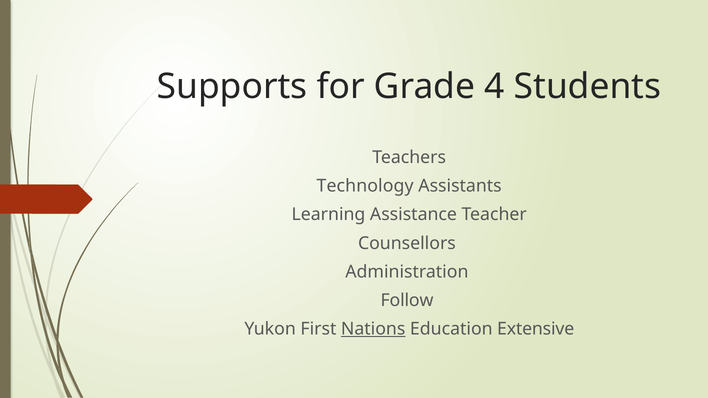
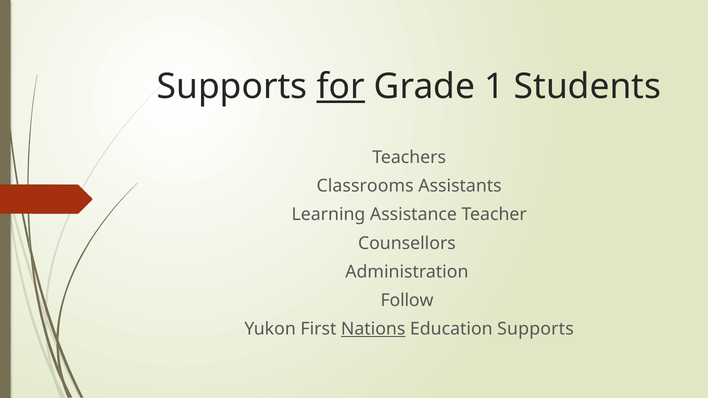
for underline: none -> present (341, 87)
4: 4 -> 1 (495, 87)
Technology: Technology -> Classrooms (365, 186)
Education Extensive: Extensive -> Supports (535, 329)
